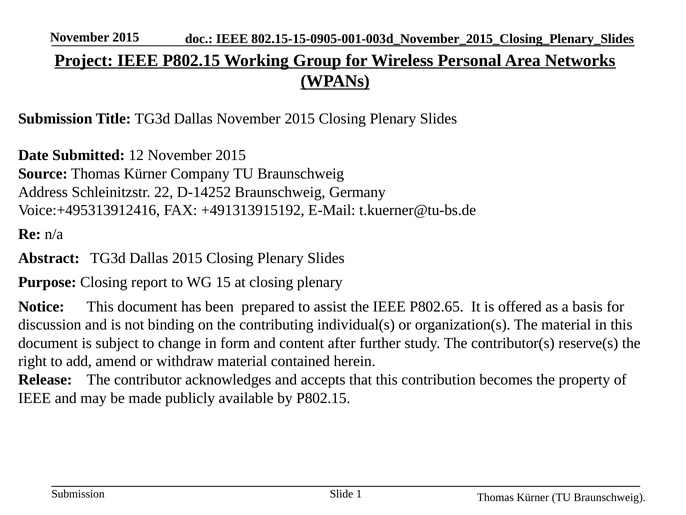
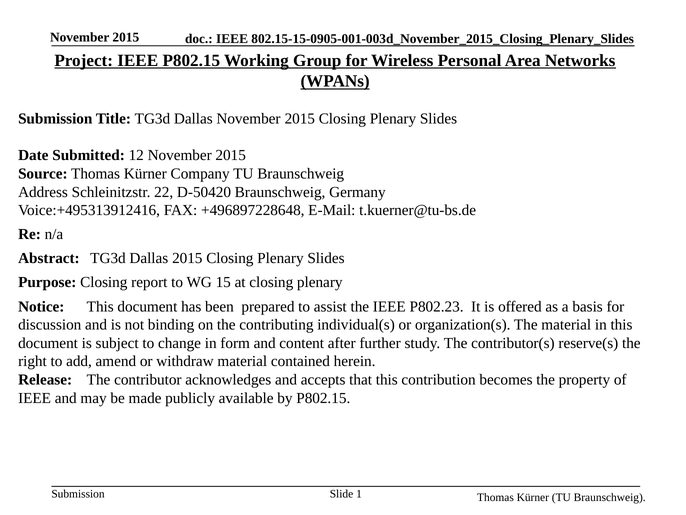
D-14252: D-14252 -> D-50420 (204, 192)
+491313915192: +491313915192 -> +496897228648 (253, 210)
P802.65: P802.65 -> P802.23 (437, 306)
